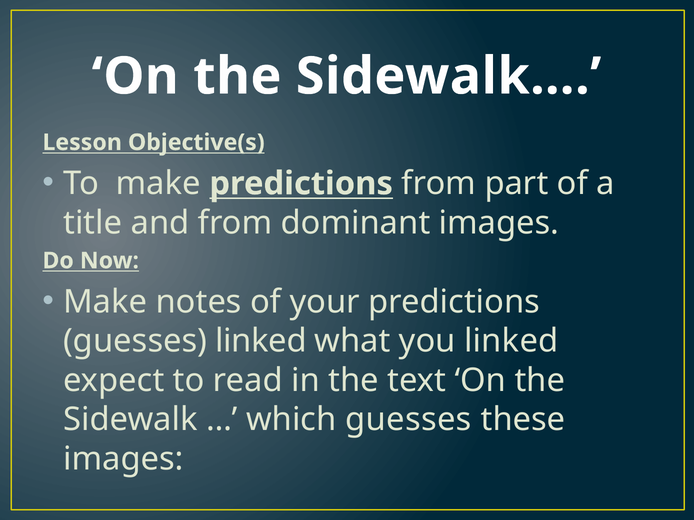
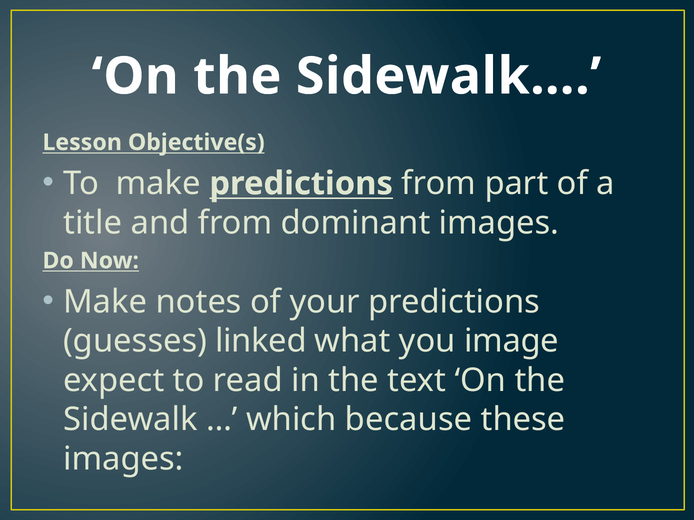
you linked: linked -> image (511, 341)
which guesses: guesses -> because (409, 420)
